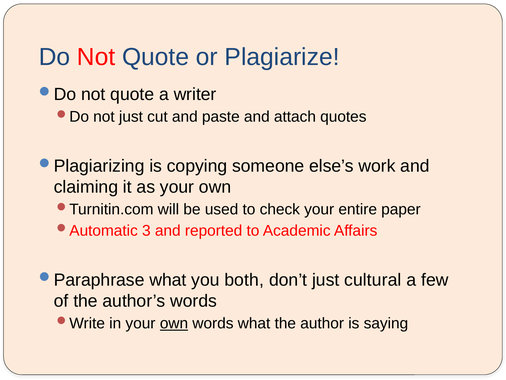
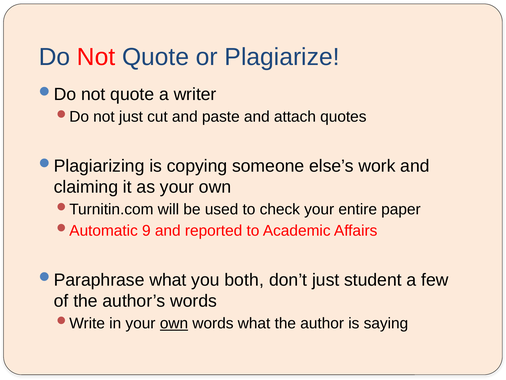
3: 3 -> 9 (146, 230)
cultural: cultural -> student (373, 280)
